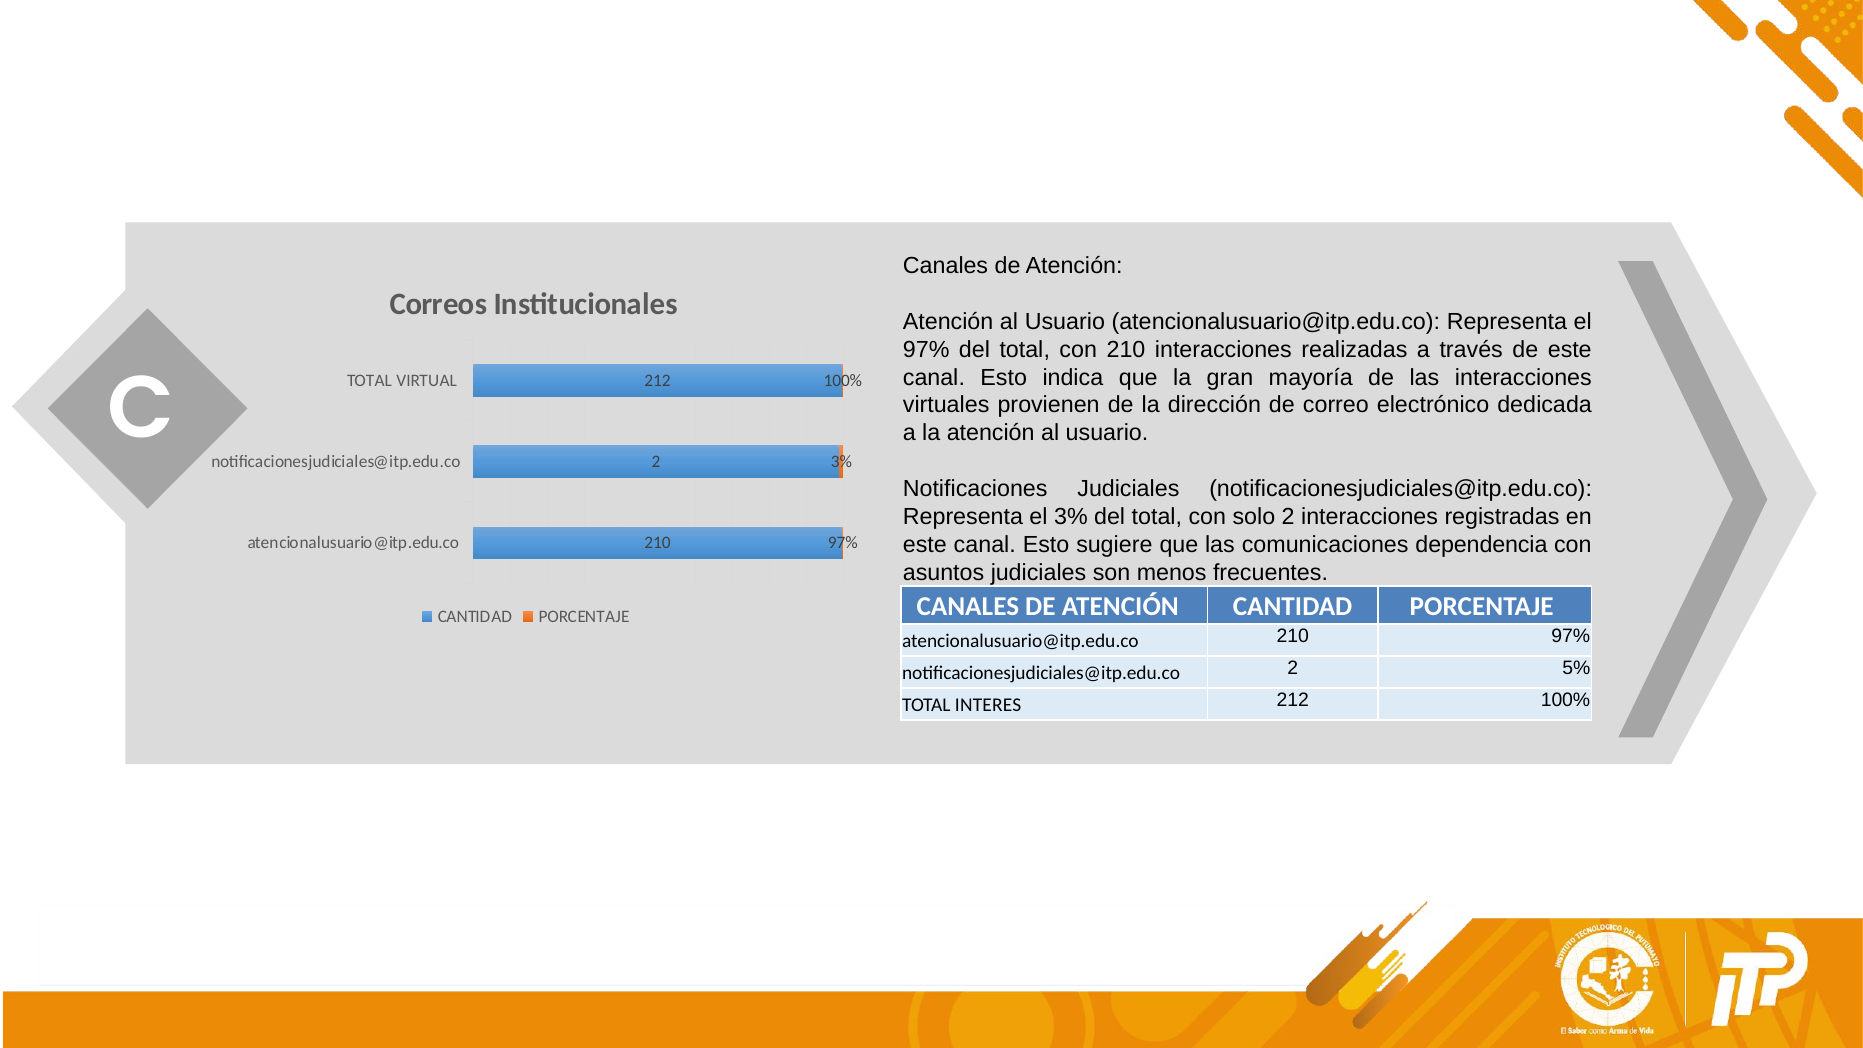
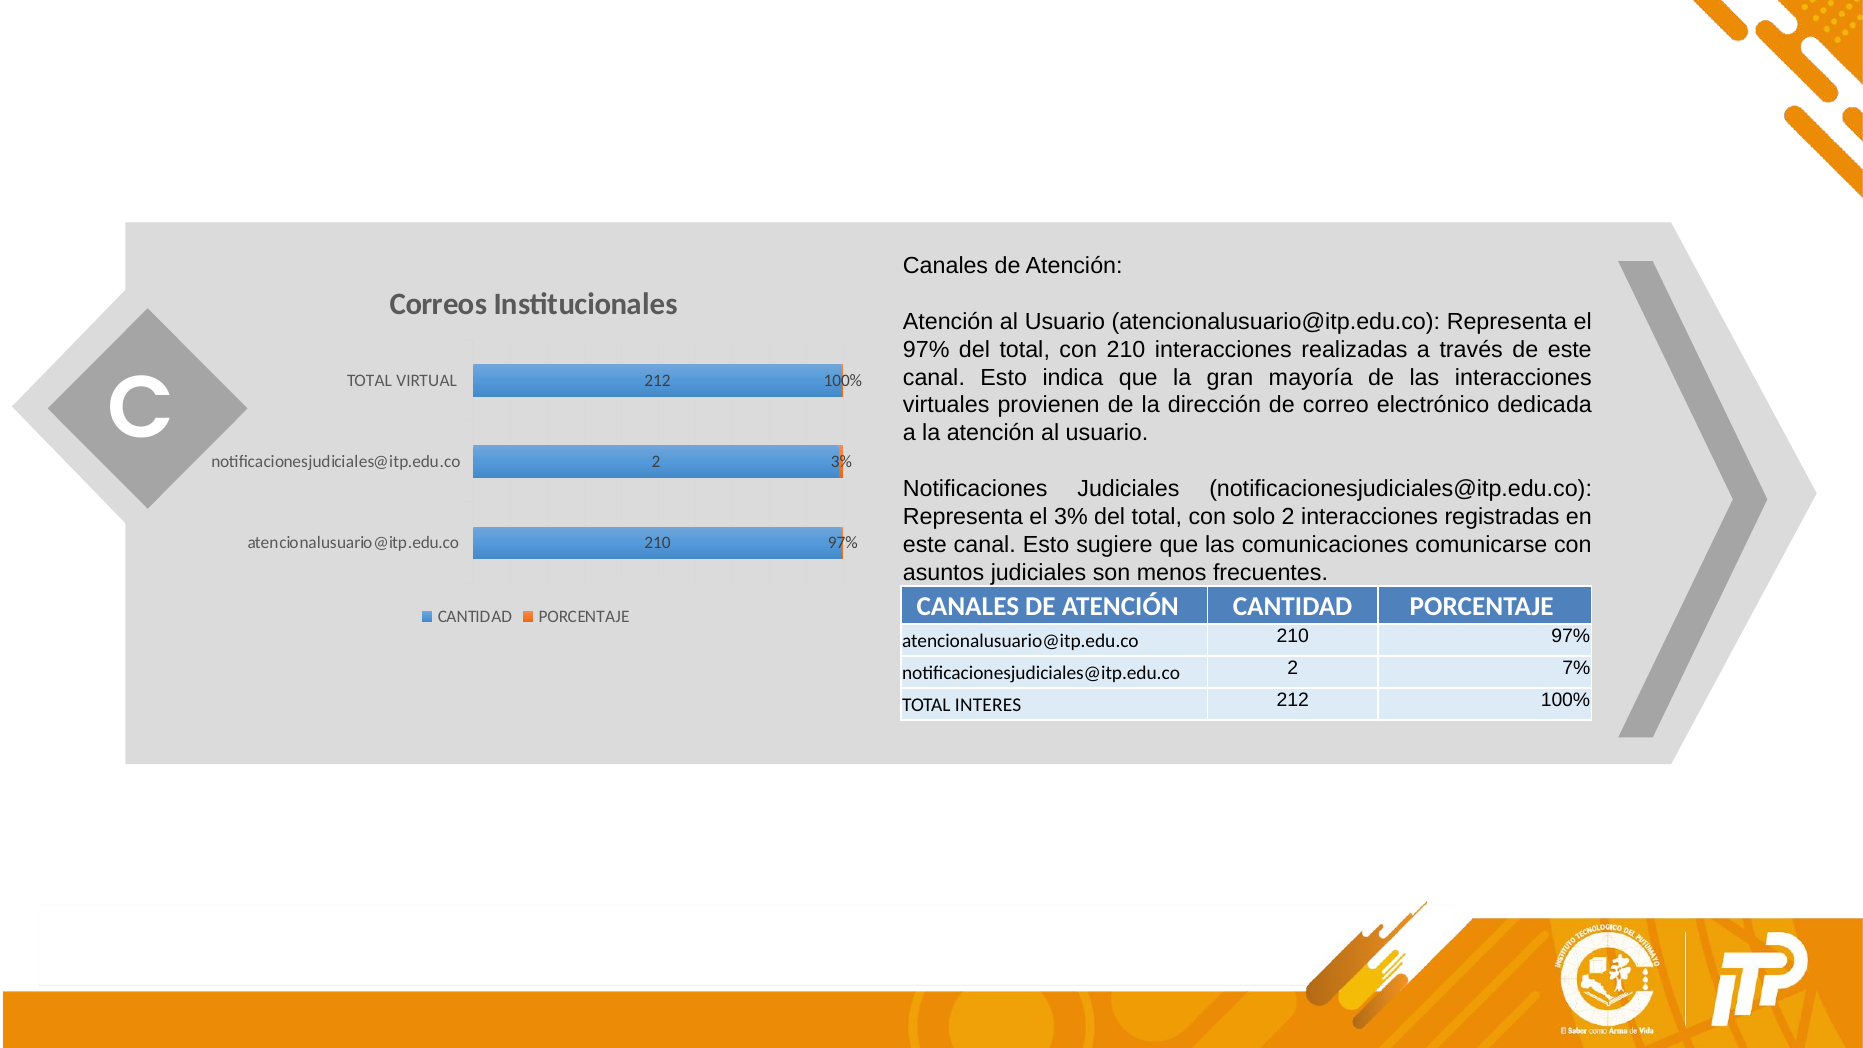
dependencia: dependencia -> comunicarse (1481, 545)
5%: 5% -> 7% (1576, 668)
